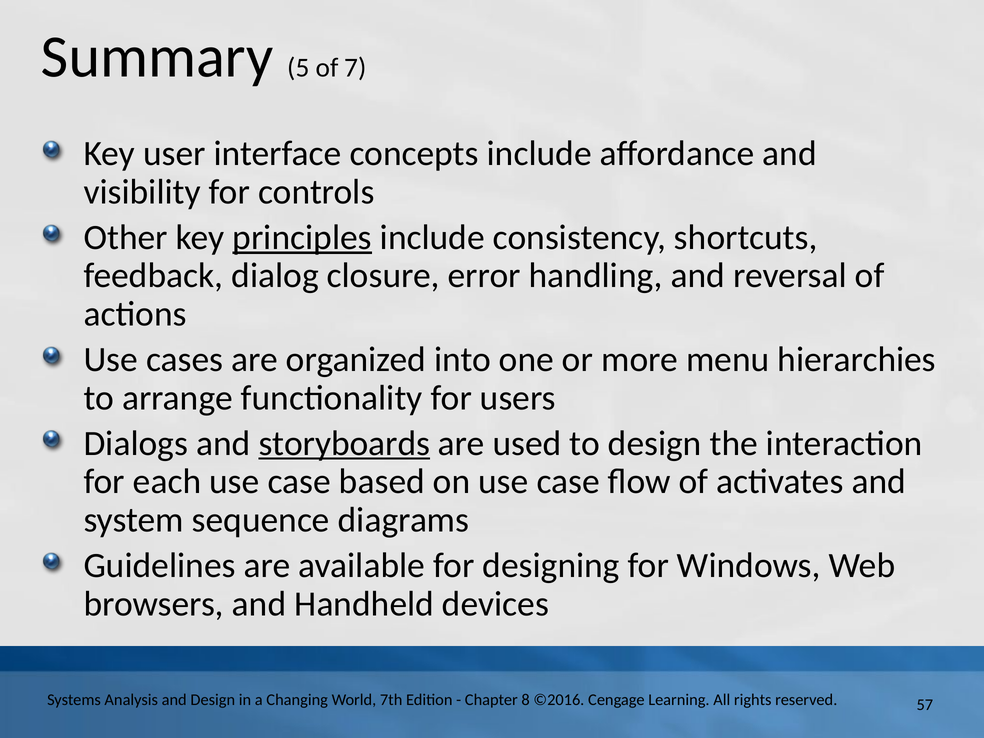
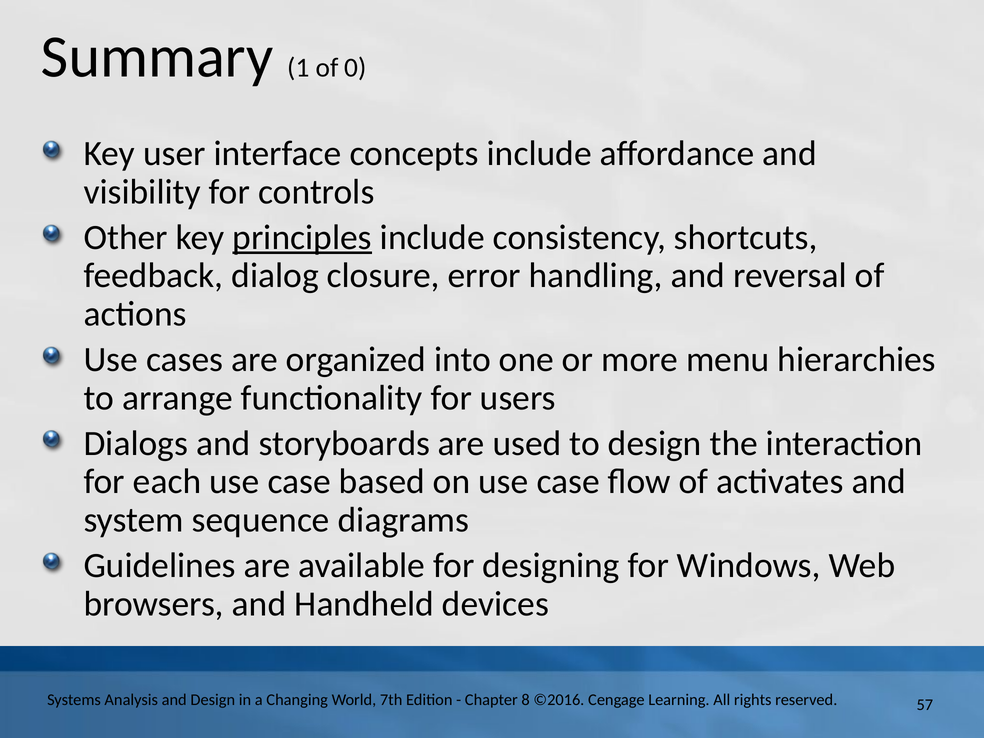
5: 5 -> 1 (298, 68)
7: 7 -> 0 (356, 68)
storyboards underline: present -> none (344, 443)
